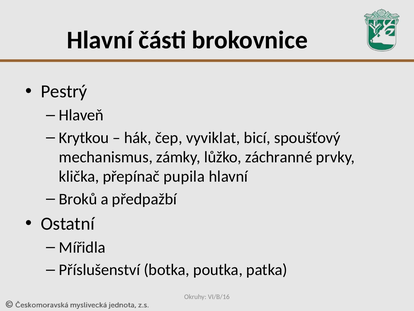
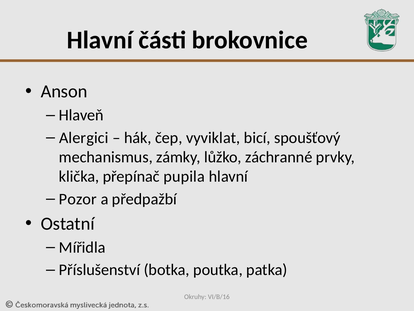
Pestrý: Pestrý -> Anson (64, 91)
Krytkou: Krytkou -> Alergici (84, 138)
Broků: Broků -> Pozor (78, 199)
